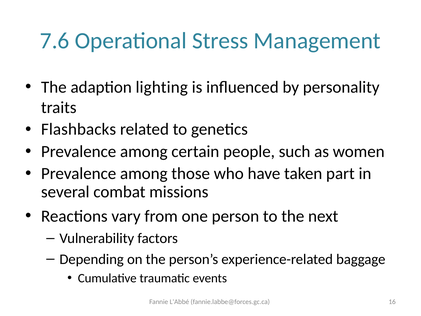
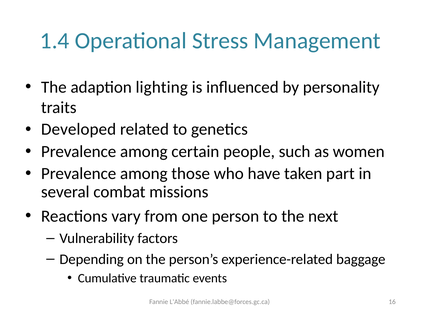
7.6: 7.6 -> 1.4 (55, 41)
Flashbacks: Flashbacks -> Developed (79, 129)
